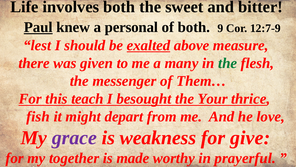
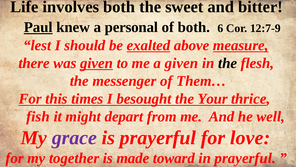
9: 9 -> 6 (220, 28)
measure underline: none -> present (241, 45)
given underline: none -> present (96, 63)
a many: many -> given (181, 63)
the colour: green -> black (228, 63)
teach: teach -> times (87, 99)
love: love -> well (271, 116)
is weakness: weakness -> prayerful (158, 137)
give: give -> love (250, 137)
worthy: worthy -> toward (174, 158)
